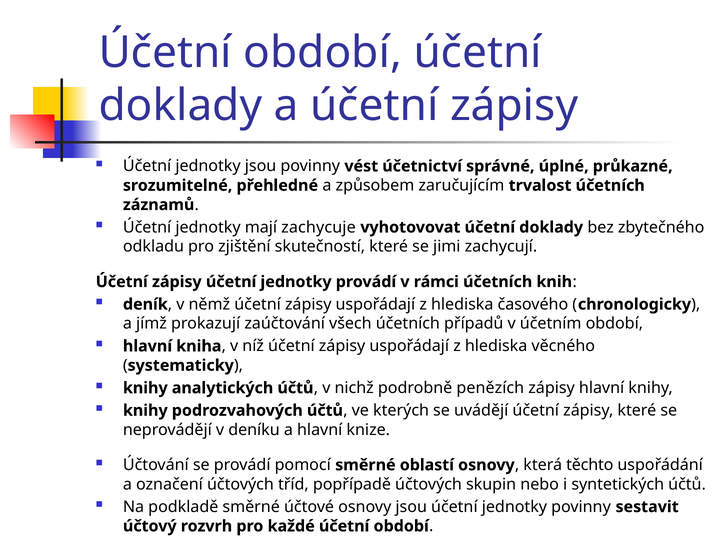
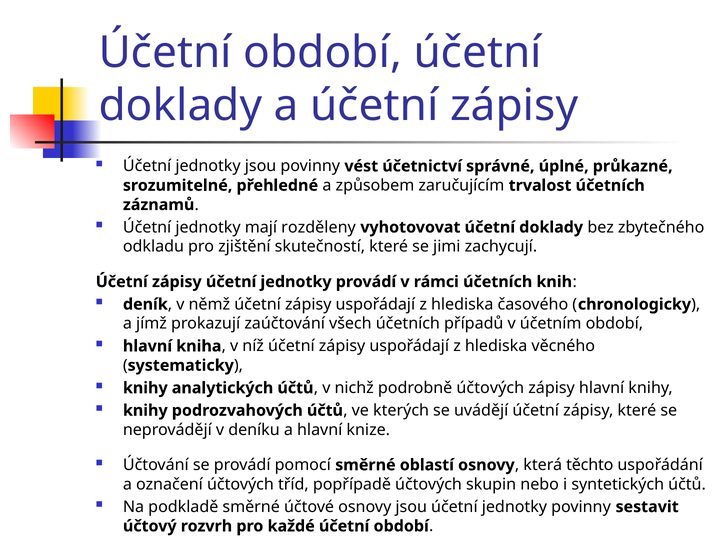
zachycuje: zachycuje -> rozděleny (319, 228)
podrobně penězích: penězích -> účtových (490, 388)
